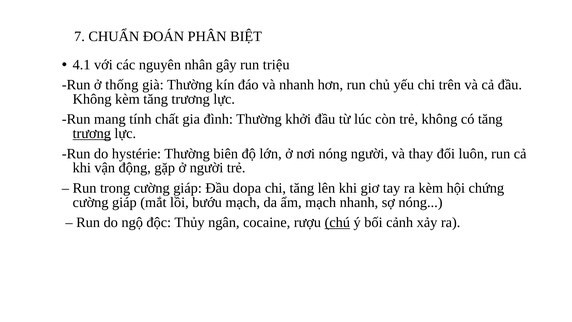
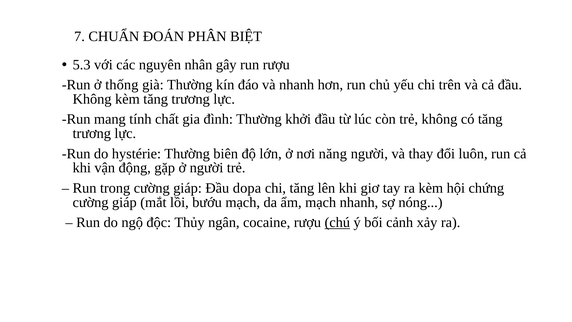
4.1: 4.1 -> 5.3 (82, 65)
run triệu: triệu -> rượu (276, 65)
trương underline: present -> none (92, 133)
nơi nóng: nóng -> năng (333, 154)
